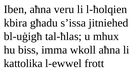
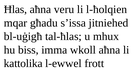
Iben: Iben -> Ħlas (15, 9)
kbira: kbira -> mqar (16, 23)
